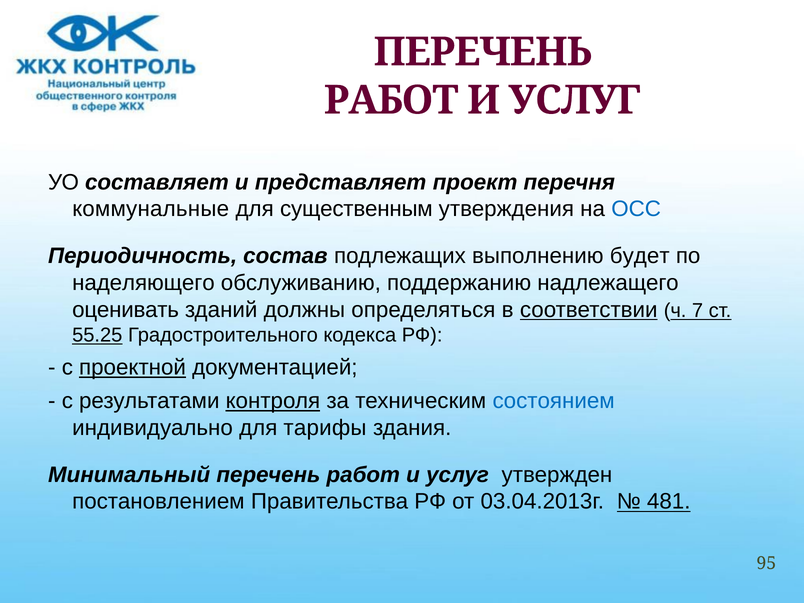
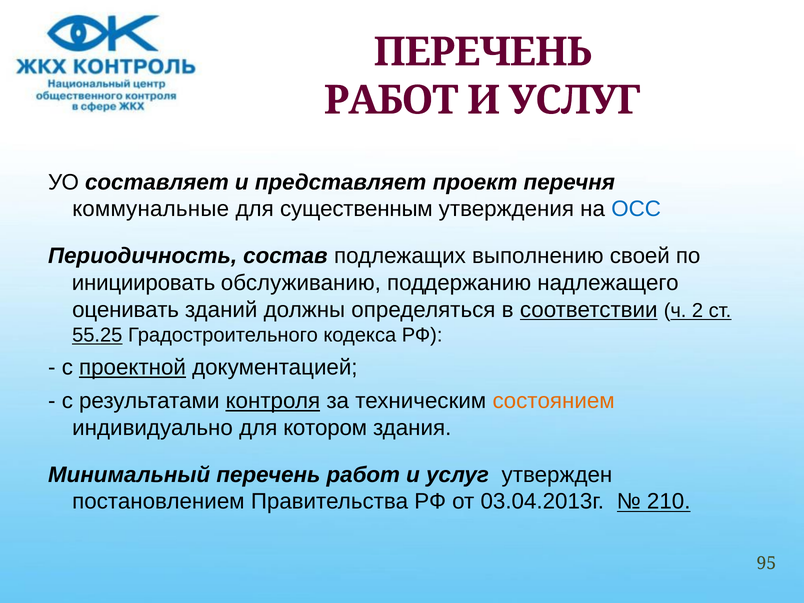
будет: будет -> своей (640, 256)
наделяющего: наделяющего -> инициировать (144, 283)
7: 7 -> 2 (698, 310)
состоянием colour: blue -> orange (554, 401)
тарифы: тарифы -> котором (325, 428)
481: 481 -> 210 (669, 502)
